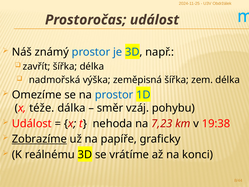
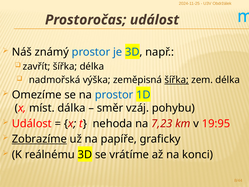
šířka underline: none -> present (177, 80)
téže: téže -> míst (42, 108)
19:38: 19:38 -> 19:95 (216, 123)
